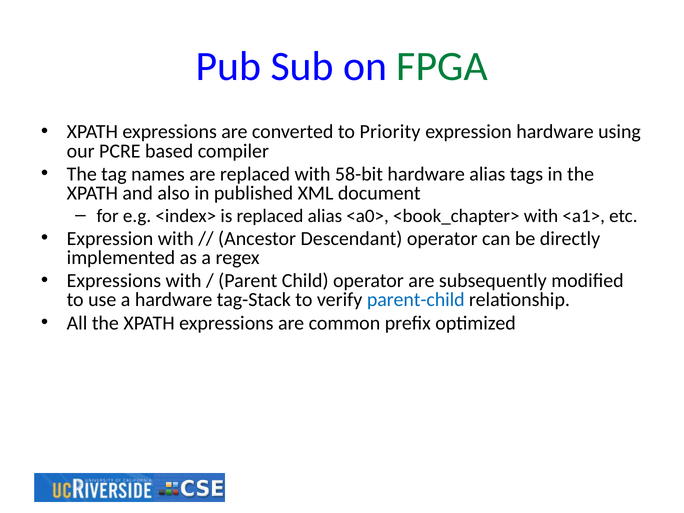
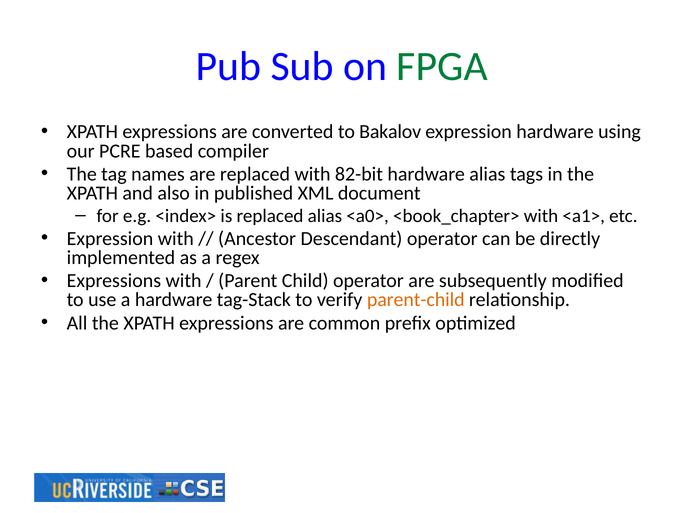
Priority: Priority -> Bakalov (390, 132)
58-bit: 58-bit -> 82-bit (359, 174)
parent-child colour: blue -> orange (416, 300)
